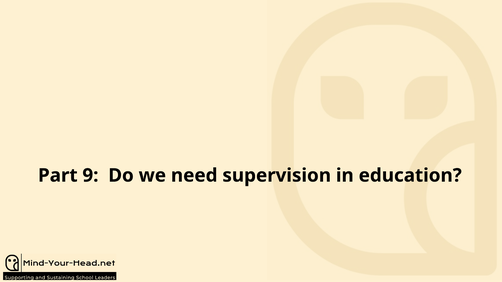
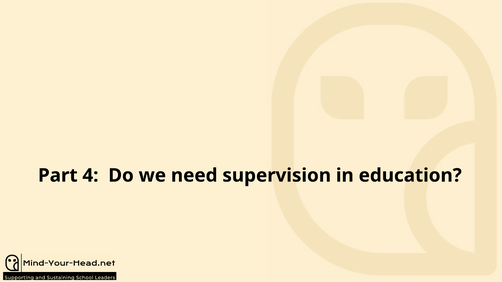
9: 9 -> 4 (90, 176)
